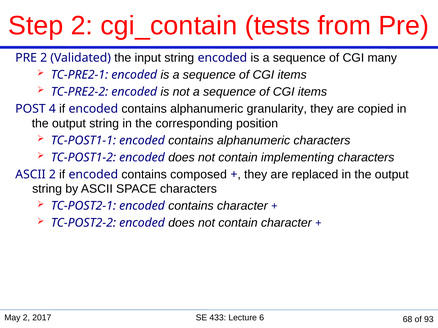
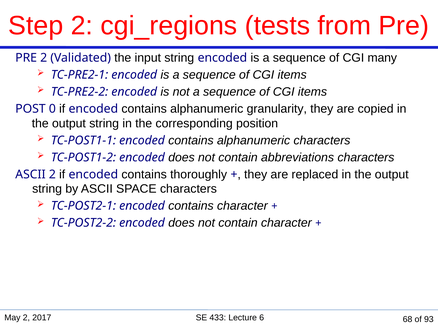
cgi_contain: cgi_contain -> cgi_regions (169, 26)
4: 4 -> 0 (52, 109)
implementing: implementing -> abbreviations (298, 158)
composed: composed -> thoroughly (199, 175)
